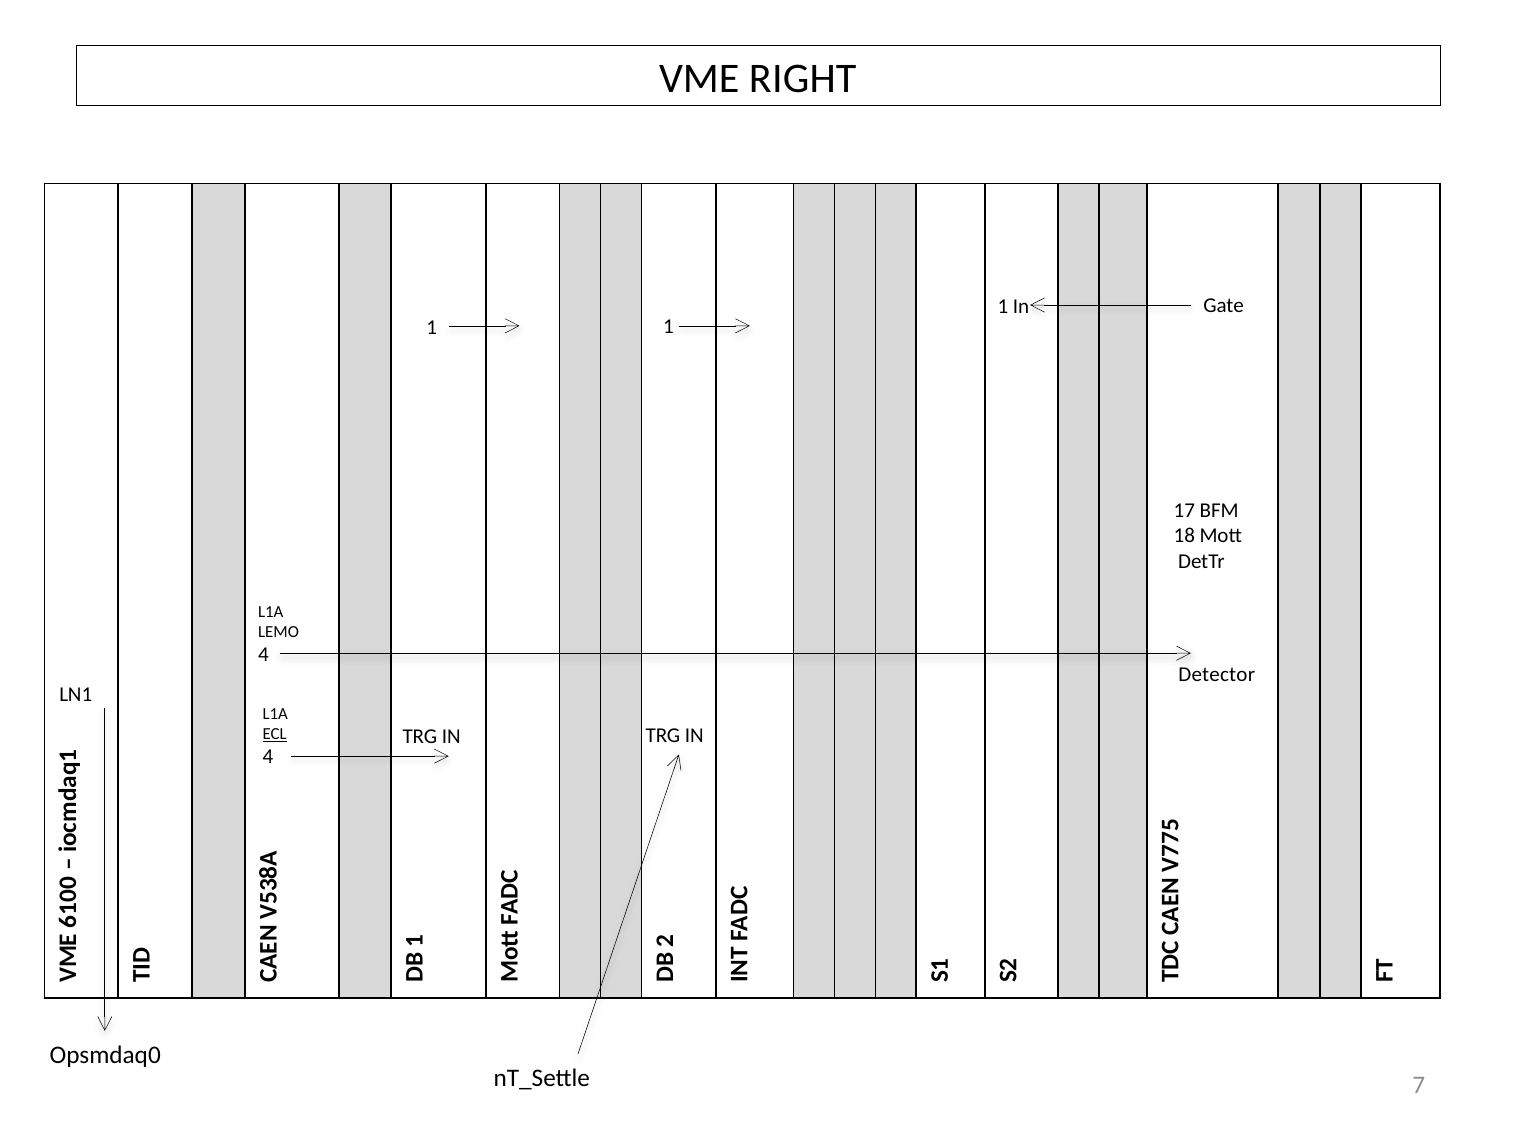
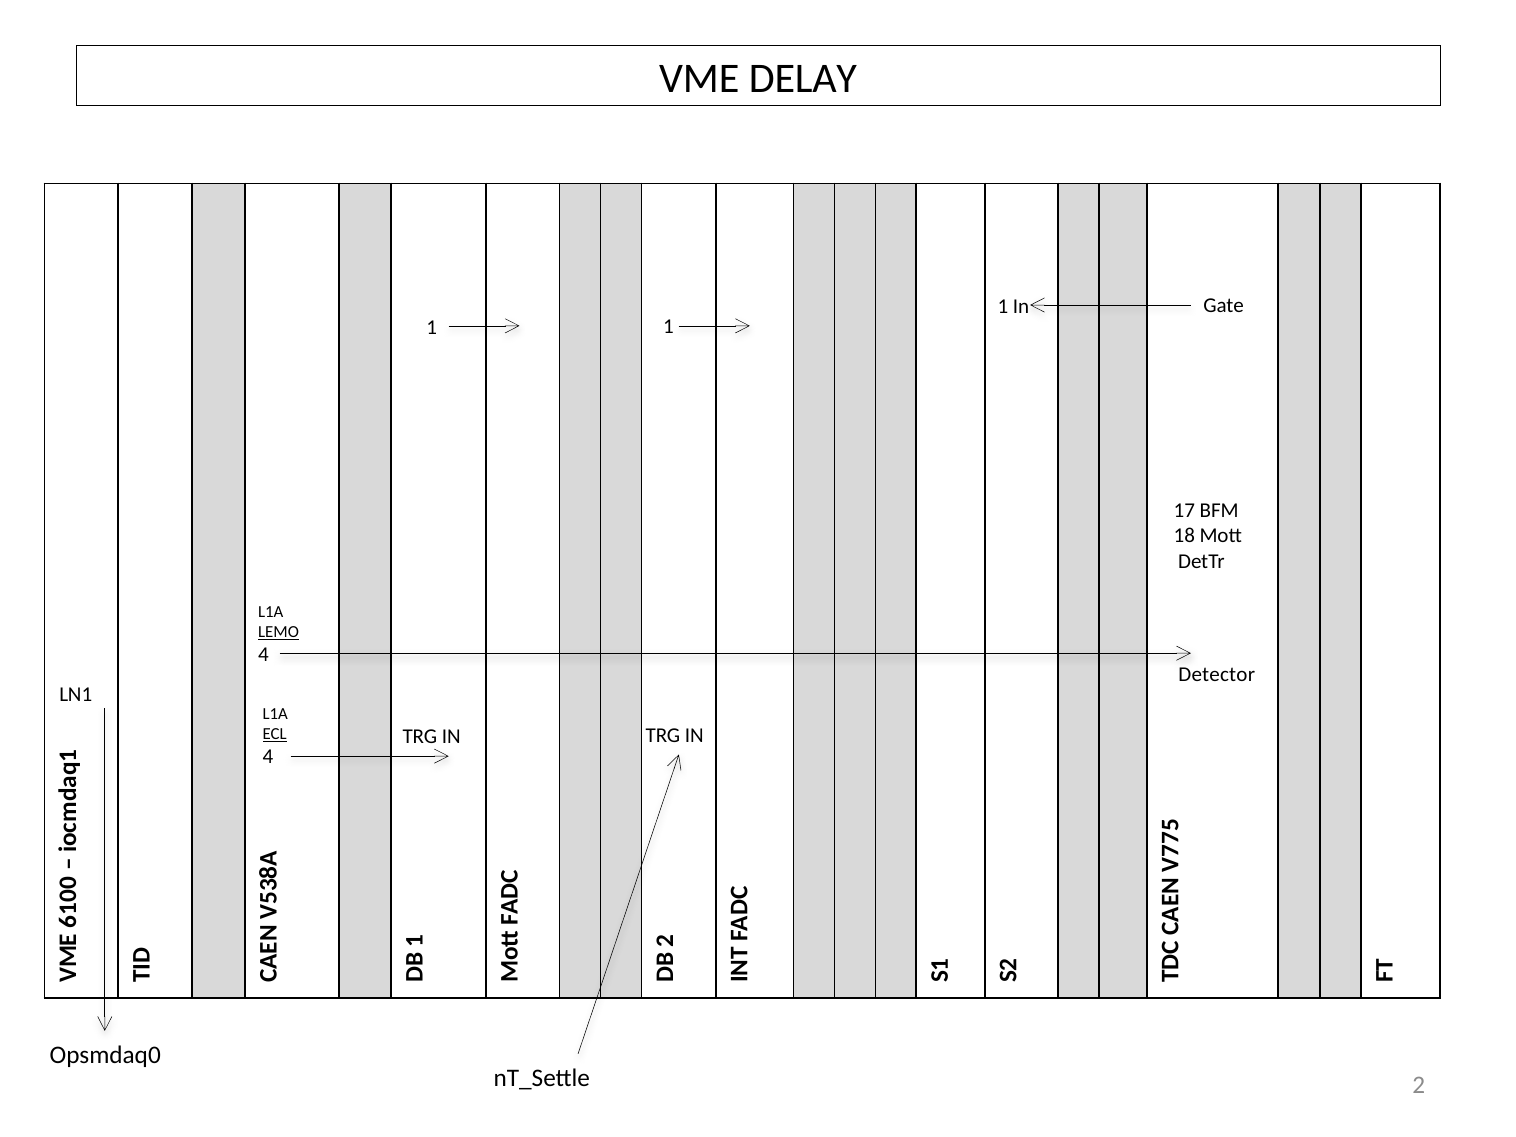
RIGHT: RIGHT -> DELAY (803, 78)
LEMO underline: none -> present (279, 632)
nT_Settle 7: 7 -> 2 (1419, 1086)
